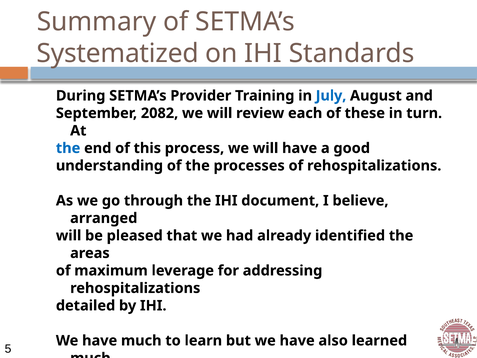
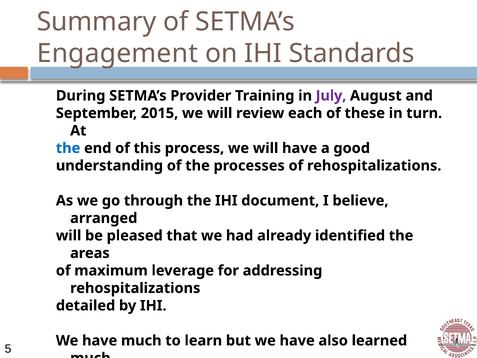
Systematized: Systematized -> Engagement (117, 54)
July colour: blue -> purple (331, 96)
2082: 2082 -> 2015 (160, 113)
